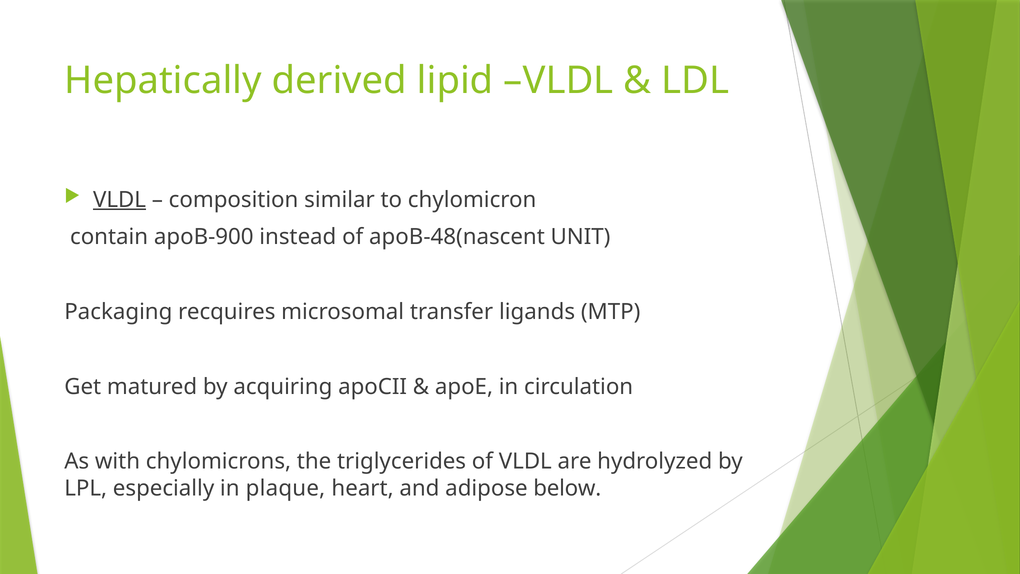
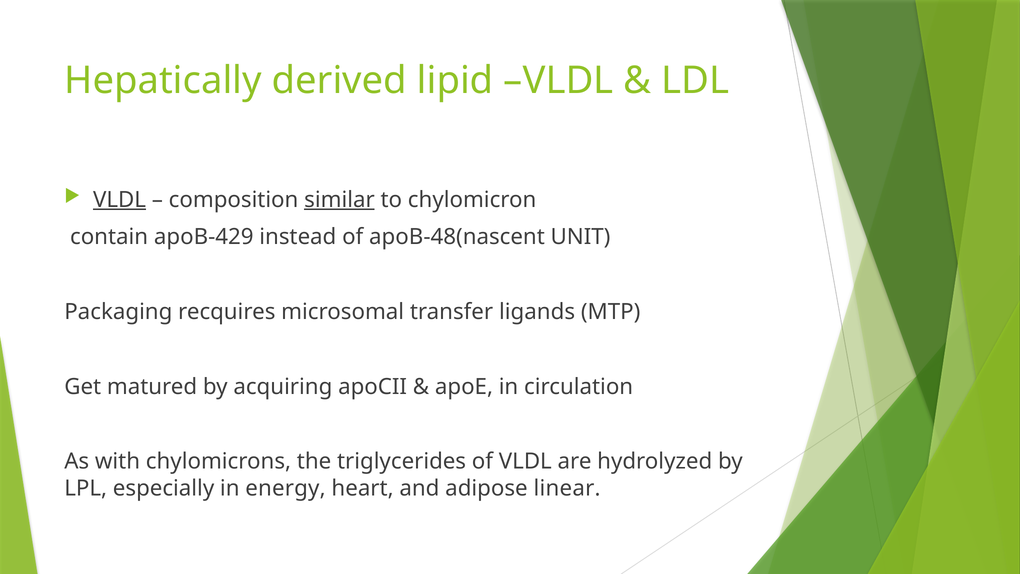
similar underline: none -> present (339, 200)
apoB-900: apoB-900 -> apoB-429 (204, 237)
plaque: plaque -> energy (285, 488)
below: below -> linear (567, 488)
